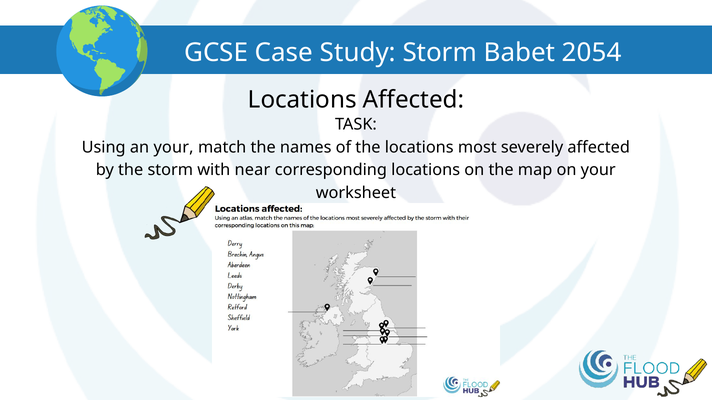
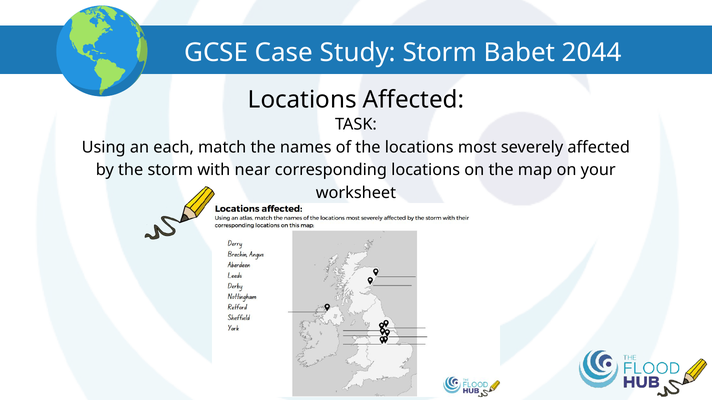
2054: 2054 -> 2044 (592, 53)
an your: your -> each (174, 147)
